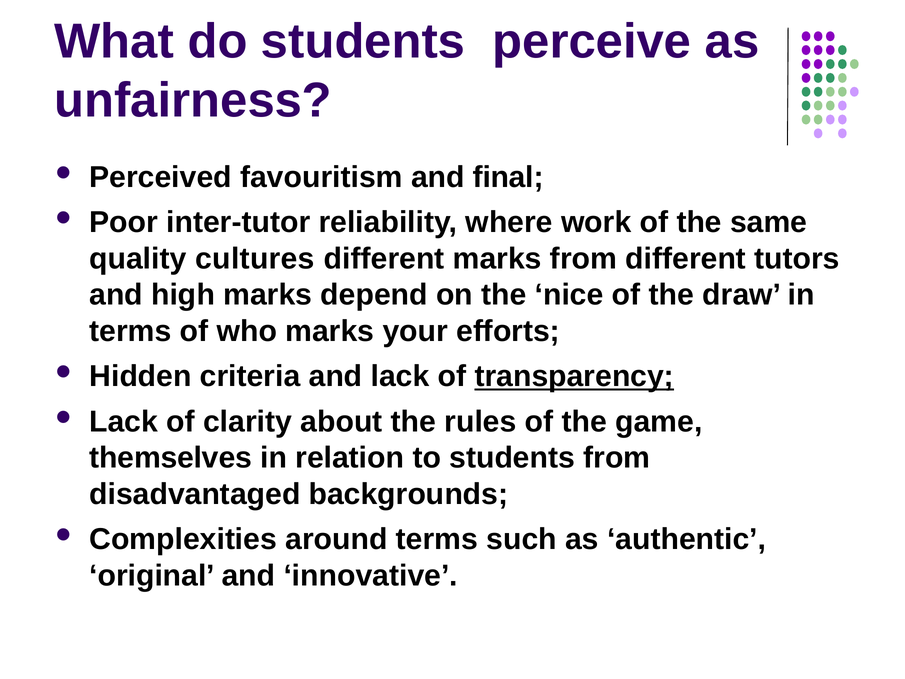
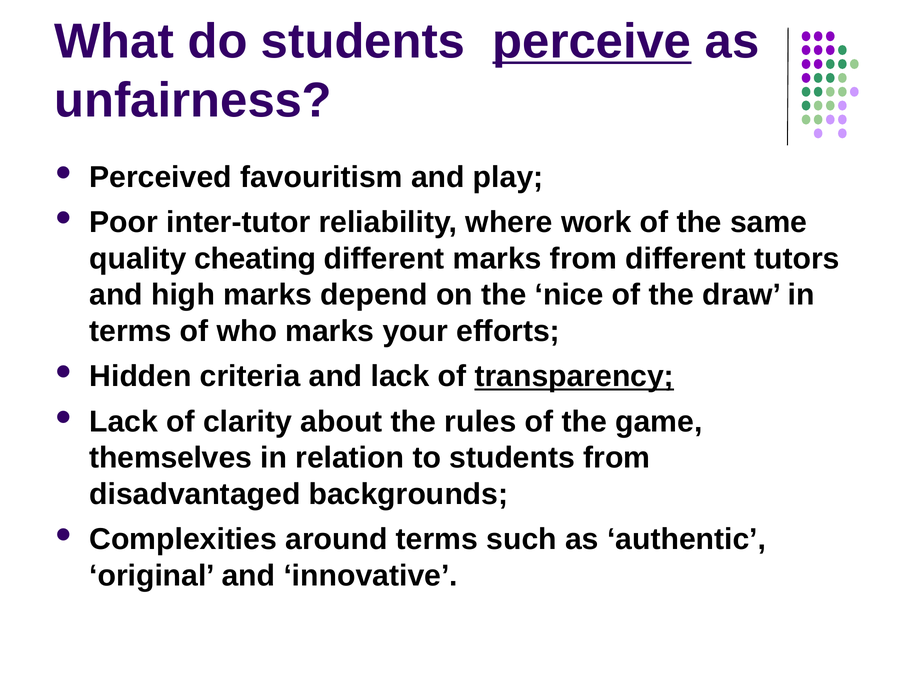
perceive underline: none -> present (592, 42)
final: final -> play (508, 177)
cultures: cultures -> cheating (255, 259)
